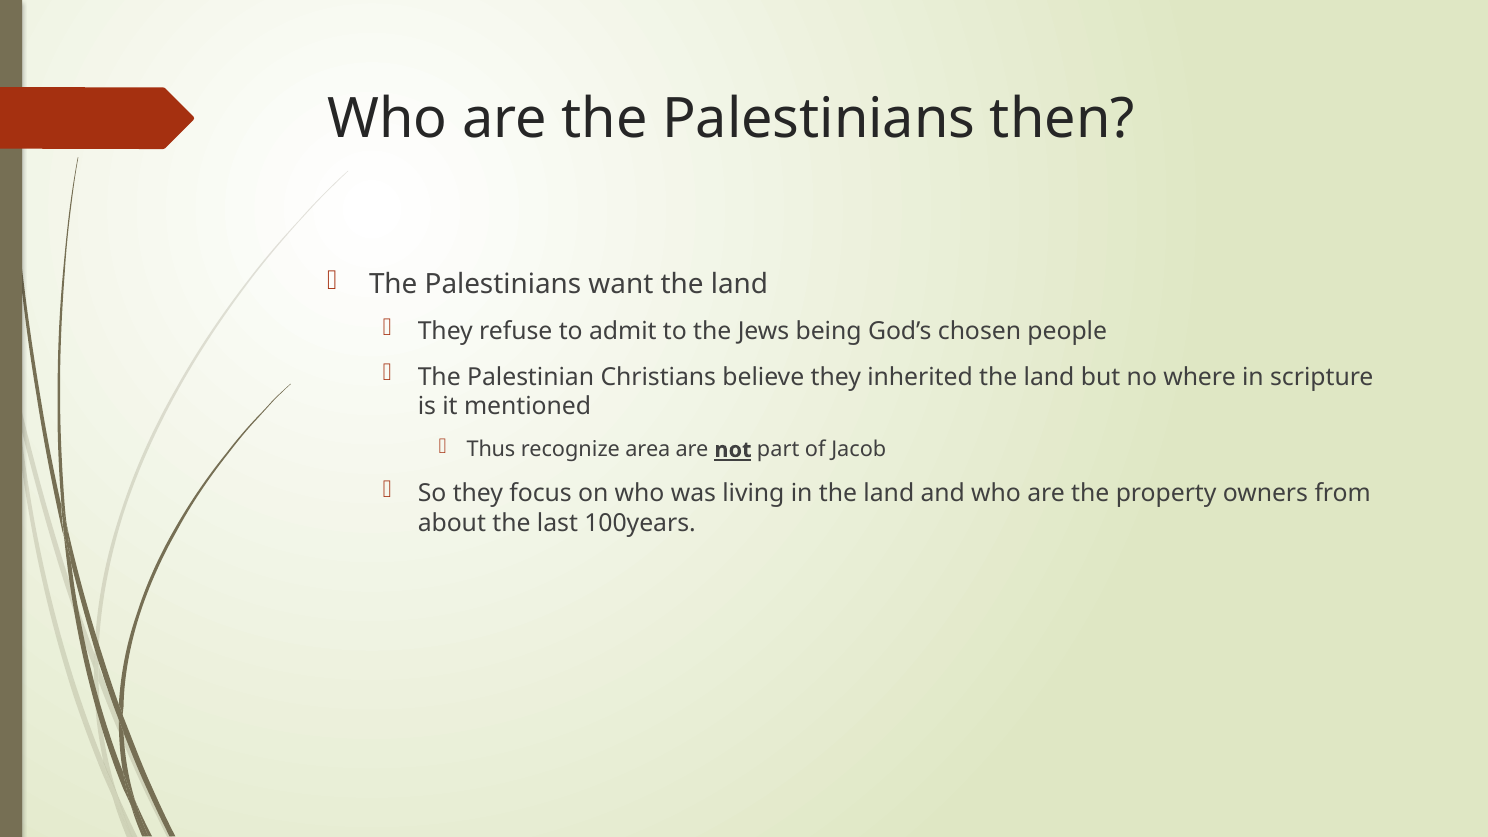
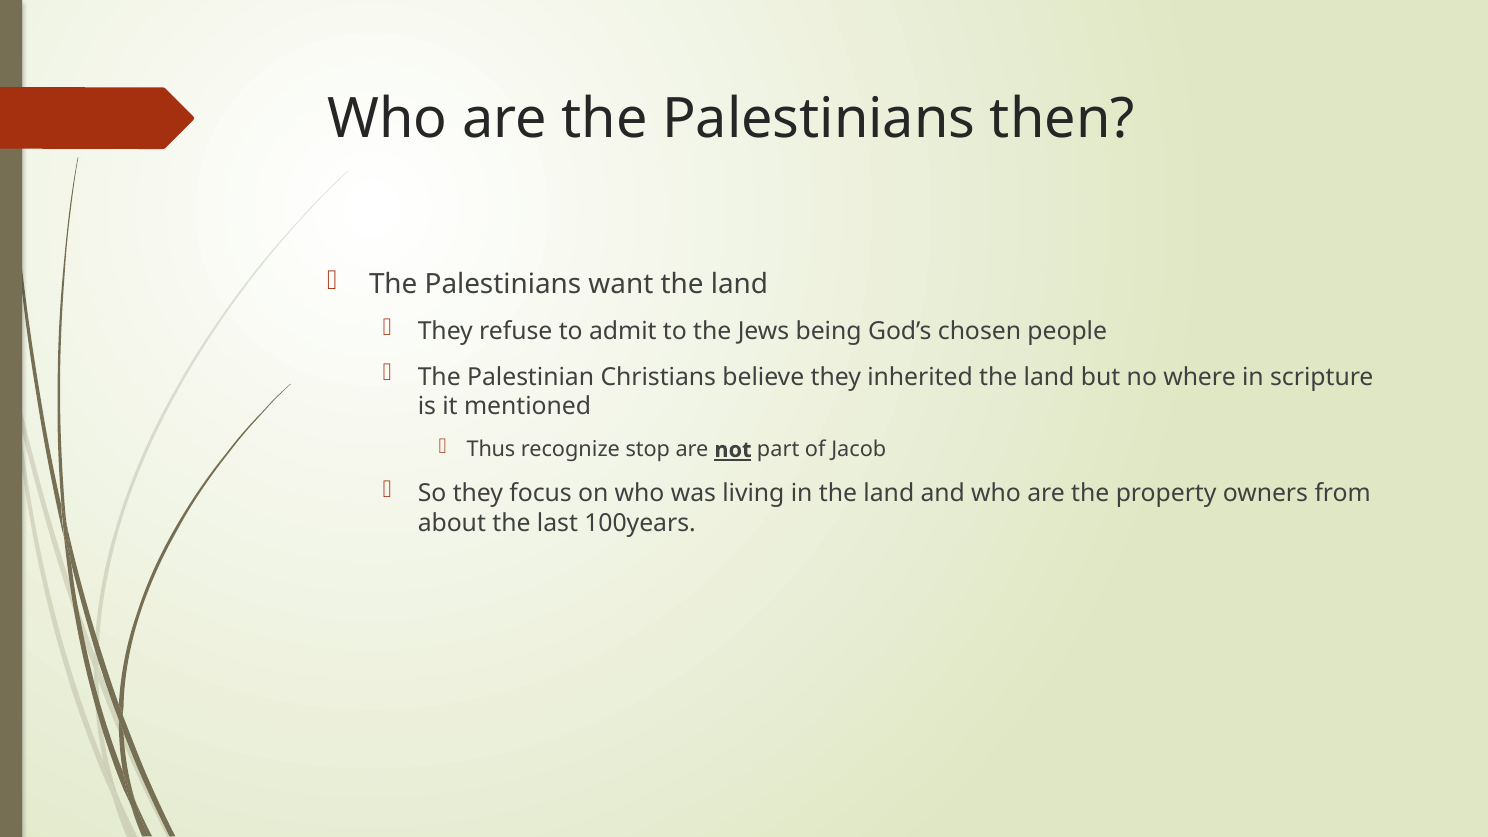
area: area -> stop (648, 450)
